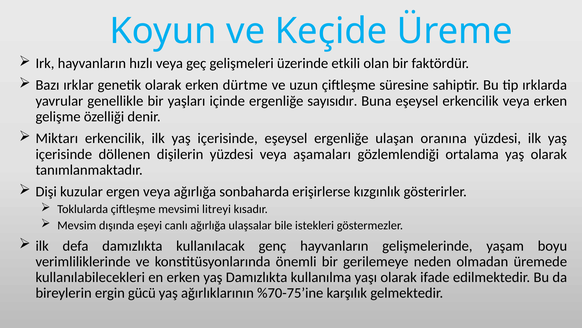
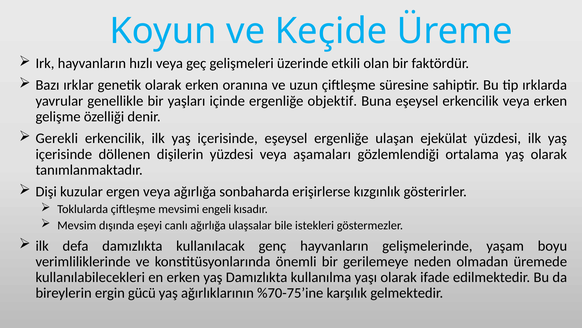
dürtme: dürtme -> oranına (245, 85)
sayısıdır: sayısıdır -> objektif (332, 101)
Miktarı: Miktarı -> Gerekli (57, 138)
oranına: oranına -> ejekülat (444, 138)
litreyi: litreyi -> engeli (217, 209)
